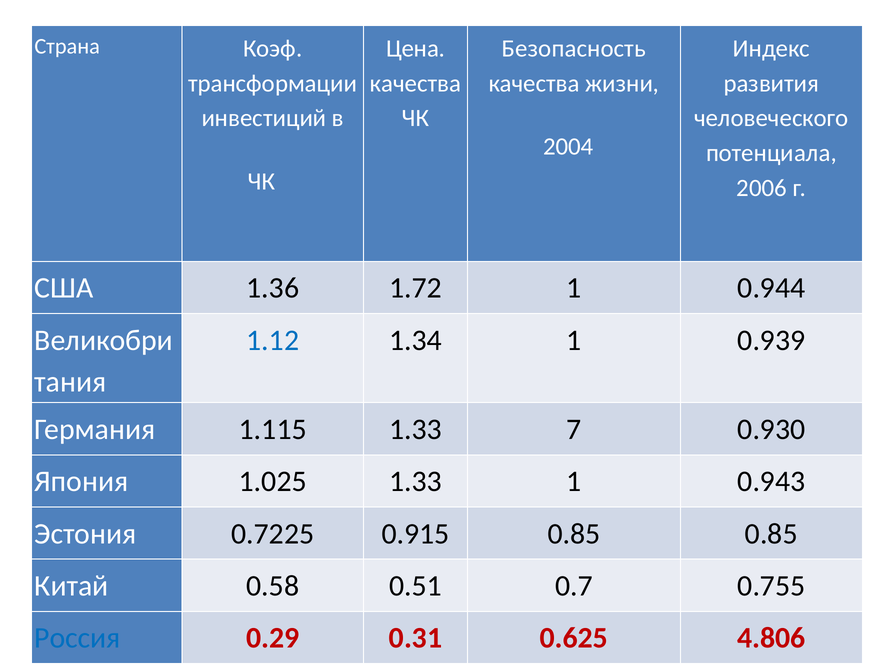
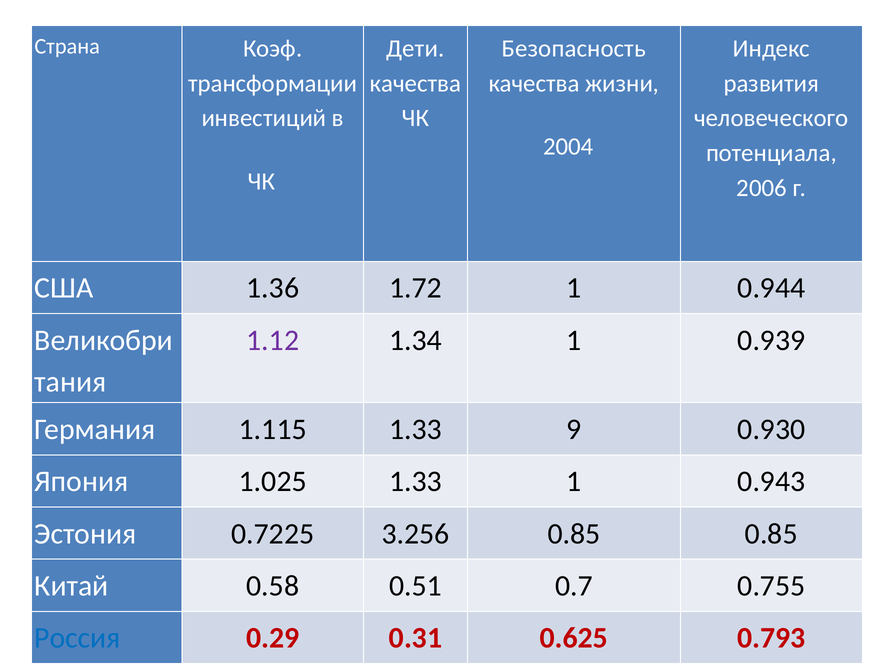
Цена: Цена -> Дети (415, 48)
1.12 colour: blue -> purple (273, 340)
7: 7 -> 9 (574, 429)
0.915: 0.915 -> 3.256 (416, 533)
4.806: 4.806 -> 0.793 (771, 638)
